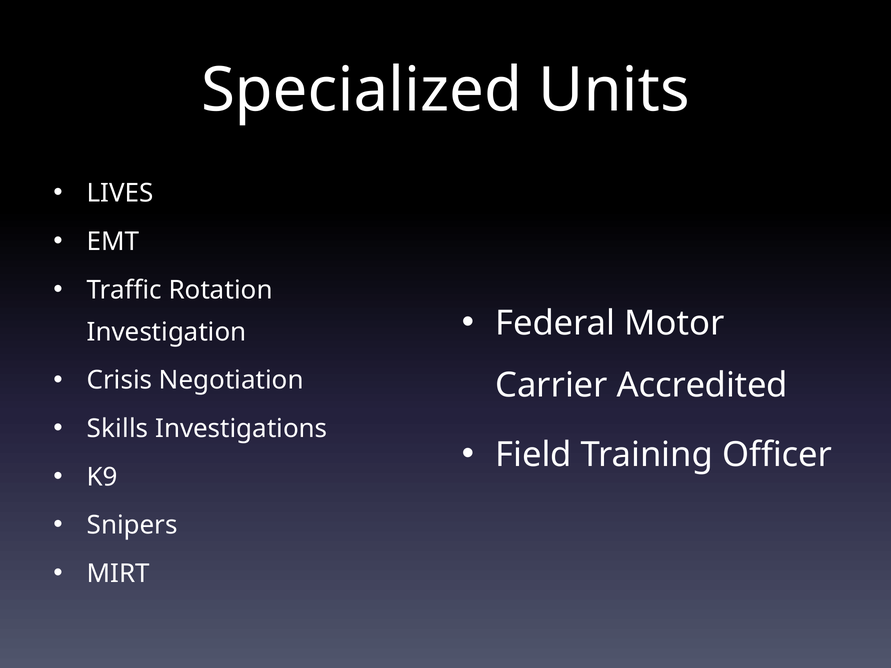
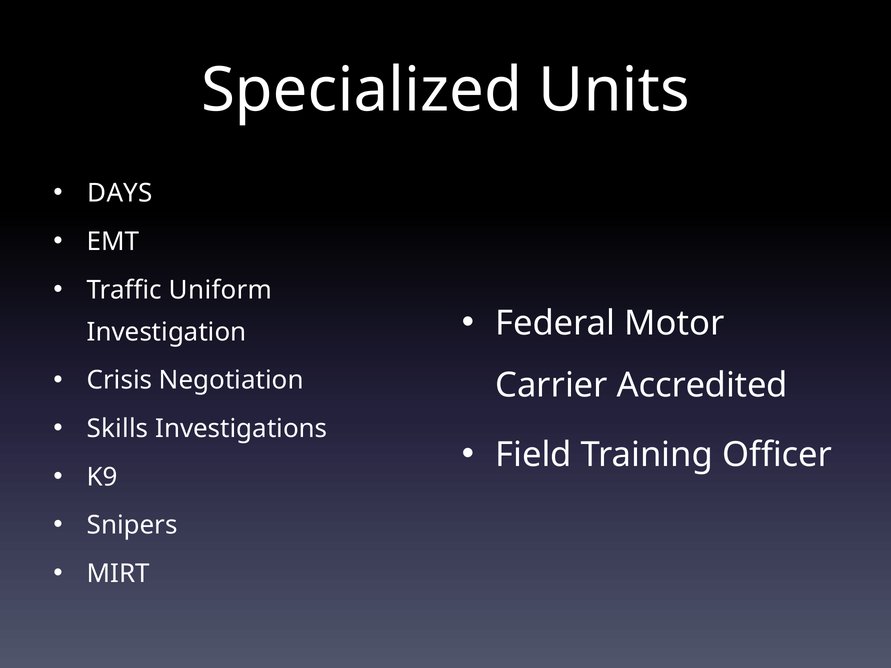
LIVES: LIVES -> DAYS (120, 193)
Rotation: Rotation -> Uniform (220, 290)
